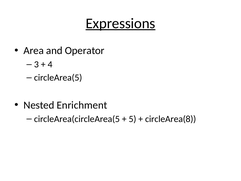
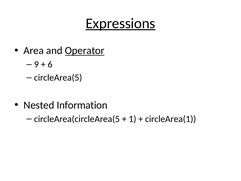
Operator underline: none -> present (85, 51)
3: 3 -> 9 (36, 64)
4: 4 -> 6 (50, 64)
Enrichment: Enrichment -> Information (82, 105)
5: 5 -> 1 (132, 119)
circleArea(8: circleArea(8 -> circleArea(1 (171, 119)
